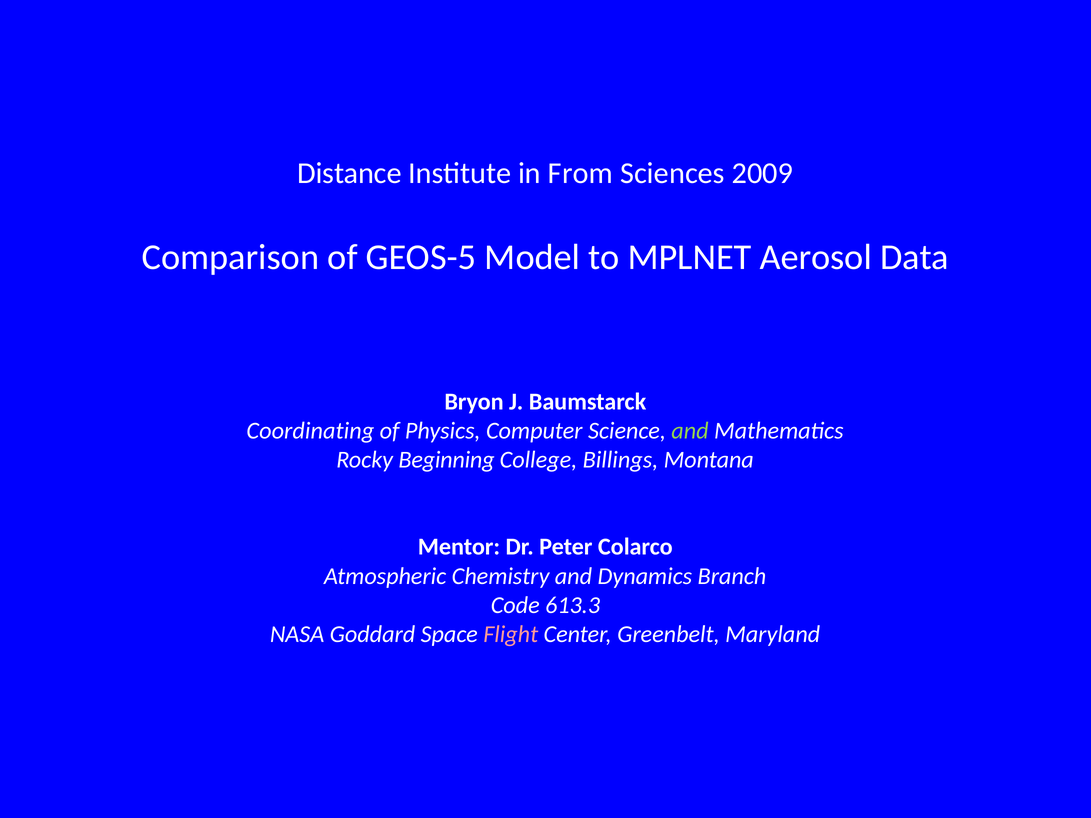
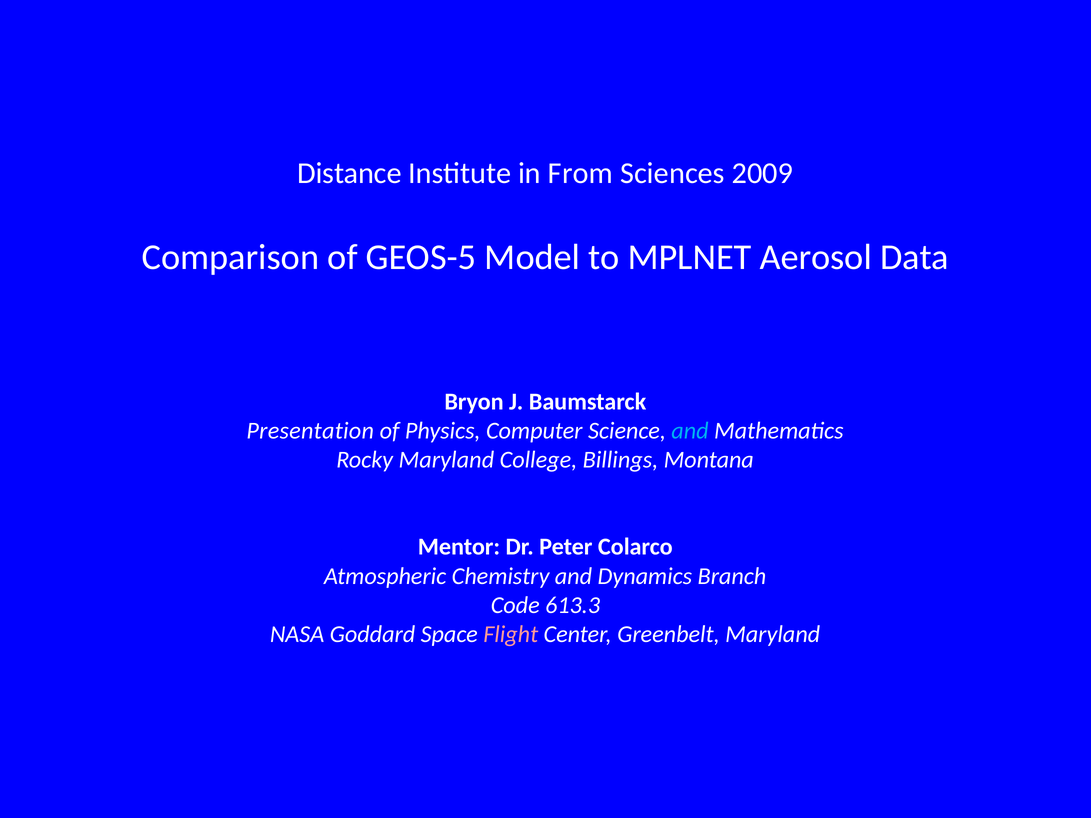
Coordinating: Coordinating -> Presentation (310, 431)
and colour: light green -> light blue (690, 431)
Rocky Beginning: Beginning -> Maryland (446, 460)
